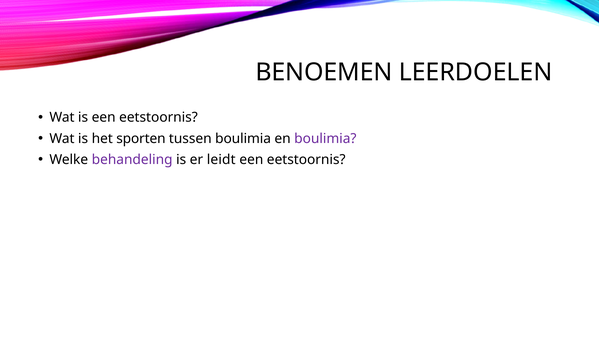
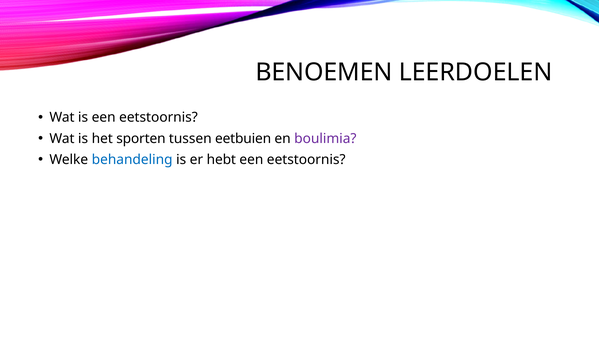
tussen boulimia: boulimia -> eetbuien (243, 138)
behandeling colour: purple -> blue (132, 160)
leidt: leidt -> hebt (221, 160)
